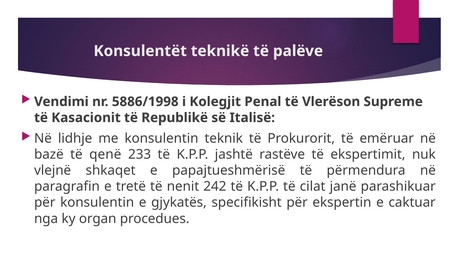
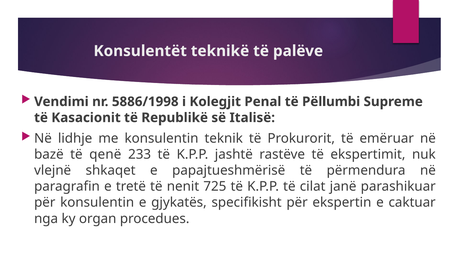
Vlerëson: Vlerëson -> Pëllumbi (331, 102)
242: 242 -> 725 (215, 187)
